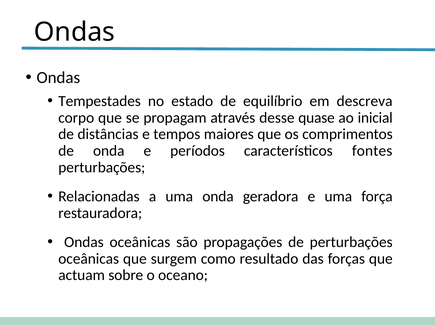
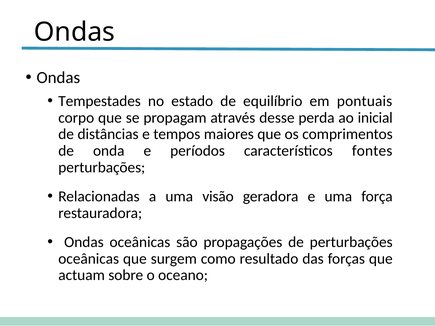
descreva: descreva -> pontuais (365, 101)
quase: quase -> perda (317, 118)
uma onda: onda -> visão (218, 197)
